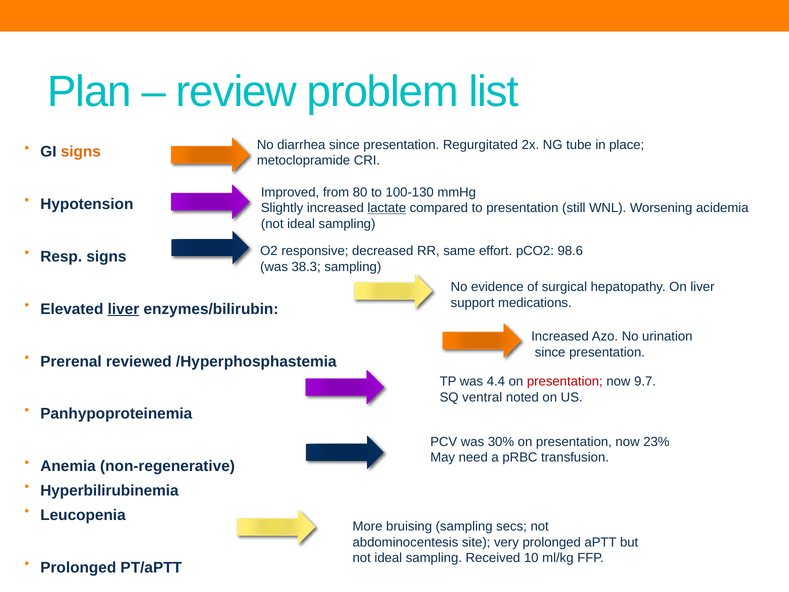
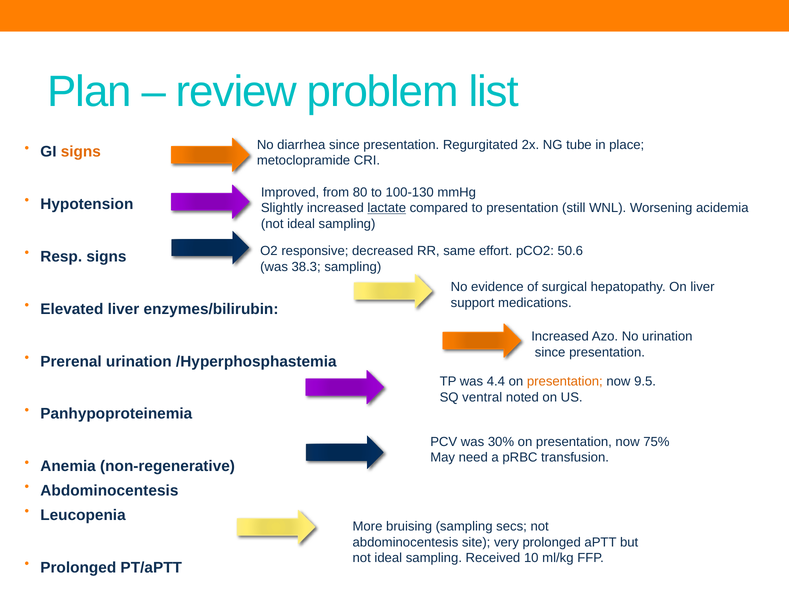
98.6: 98.6 -> 50.6 (570, 251)
liver underline: present -> none (123, 309)
Prerenal reviewed: reviewed -> urination (139, 361)
presentation colour: red -> orange (565, 381)
9.7: 9.7 -> 9.5 (645, 381)
23%: 23% -> 75% (656, 442)
Hyperbilirubinemia: Hyperbilirubinemia -> Abdominocentesis (109, 490)
